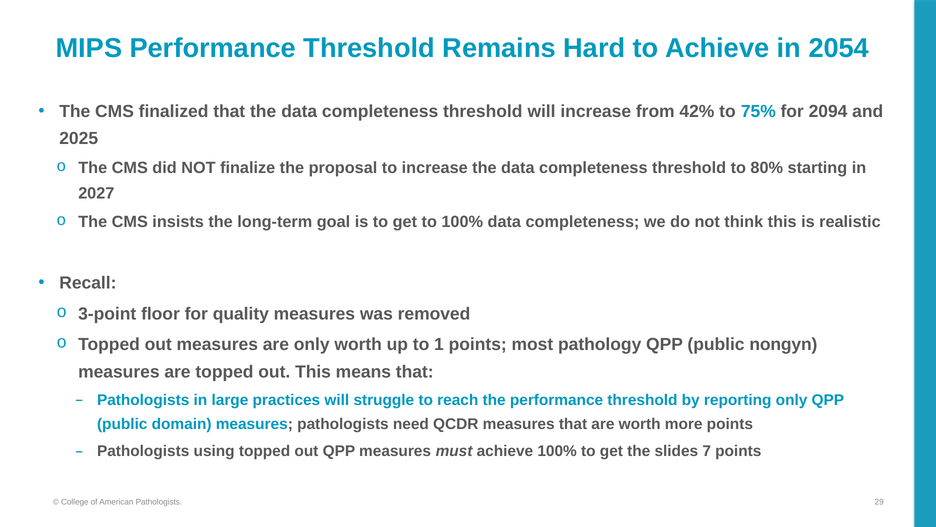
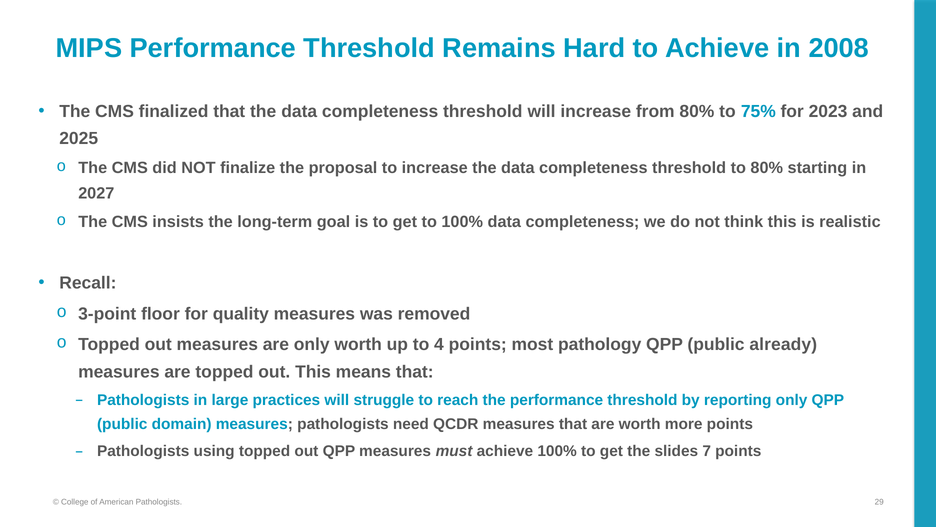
2054: 2054 -> 2008 (839, 48)
from 42%: 42% -> 80% (697, 111)
2094: 2094 -> 2023 (828, 111)
1: 1 -> 4 (439, 344)
nongyn: nongyn -> already (783, 344)
